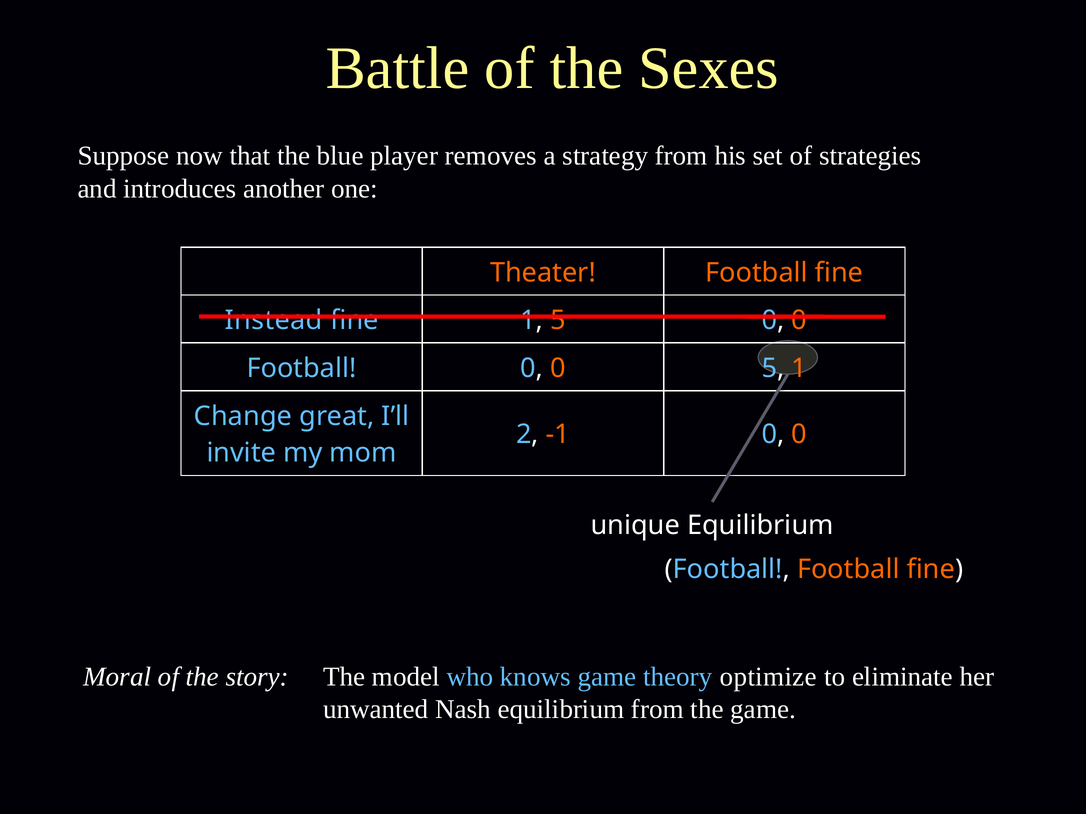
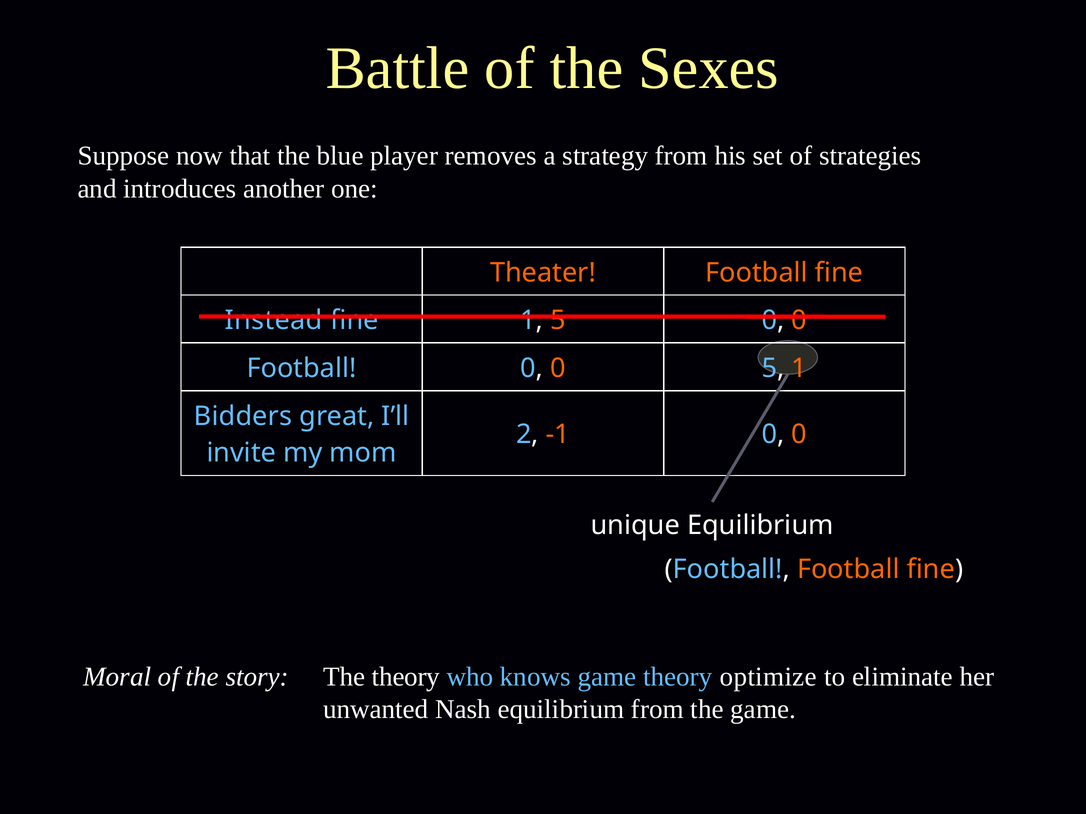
Change: Change -> Bidders (243, 416)
The model: model -> theory (406, 677)
